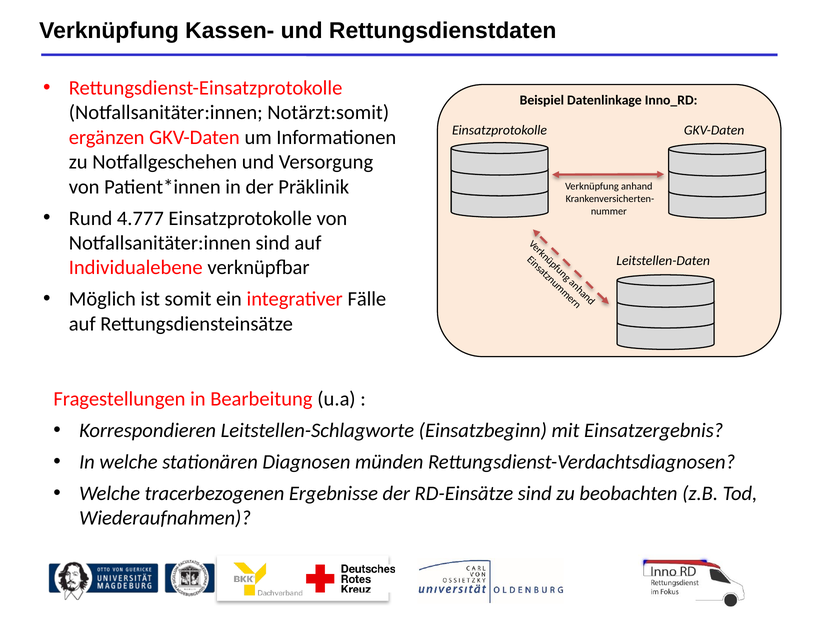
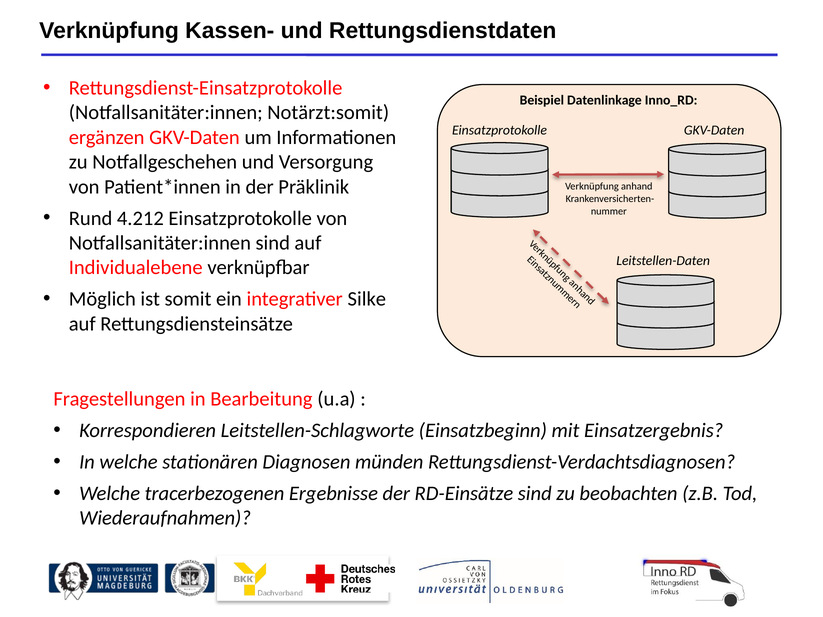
4.777: 4.777 -> 4.212 (140, 218)
Fälle: Fälle -> Silke (367, 299)
